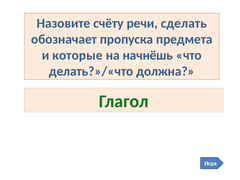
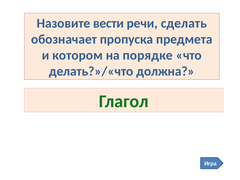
счёту: счёту -> вести (109, 23)
которые: которые -> котором (78, 55)
начнёшь: начнёшь -> порядке (148, 55)
